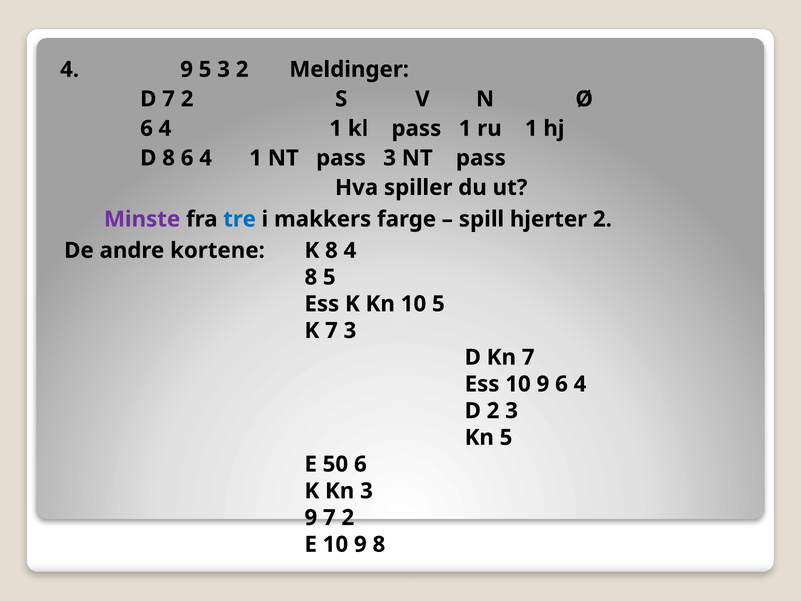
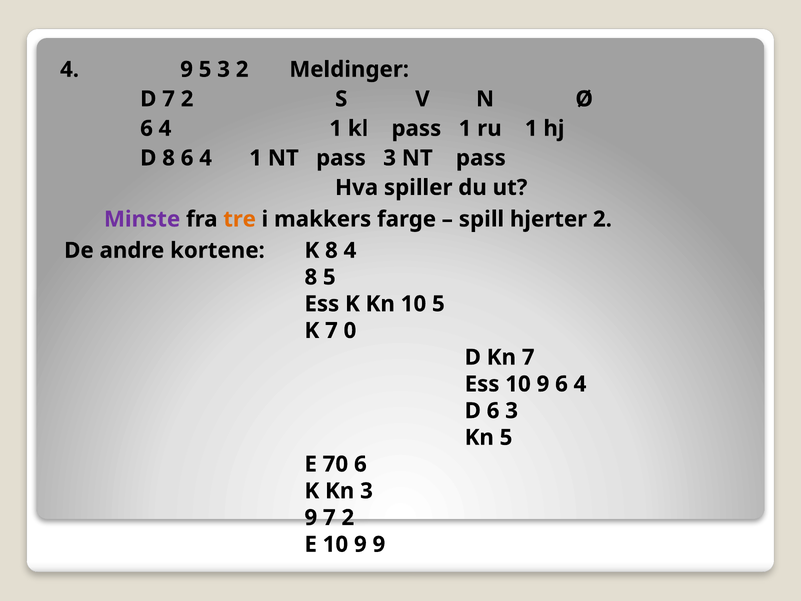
tre colour: blue -> orange (240, 219)
7 3: 3 -> 0 (350, 330)
D 2: 2 -> 6 (493, 411)
50: 50 -> 70 (335, 464)
9 8: 8 -> 9 (379, 544)
